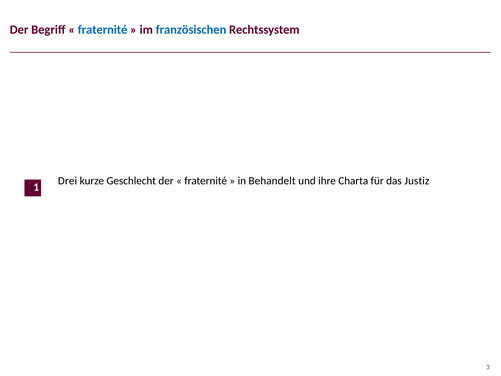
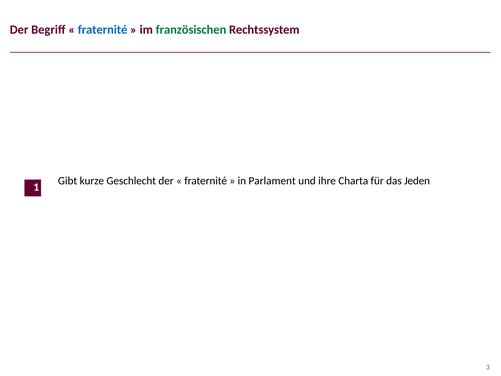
französischen colour: blue -> green (191, 30)
Drei: Drei -> Gibt (68, 181)
Behandelt: Behandelt -> Parlament (272, 181)
Justiz: Justiz -> Jeden (417, 181)
